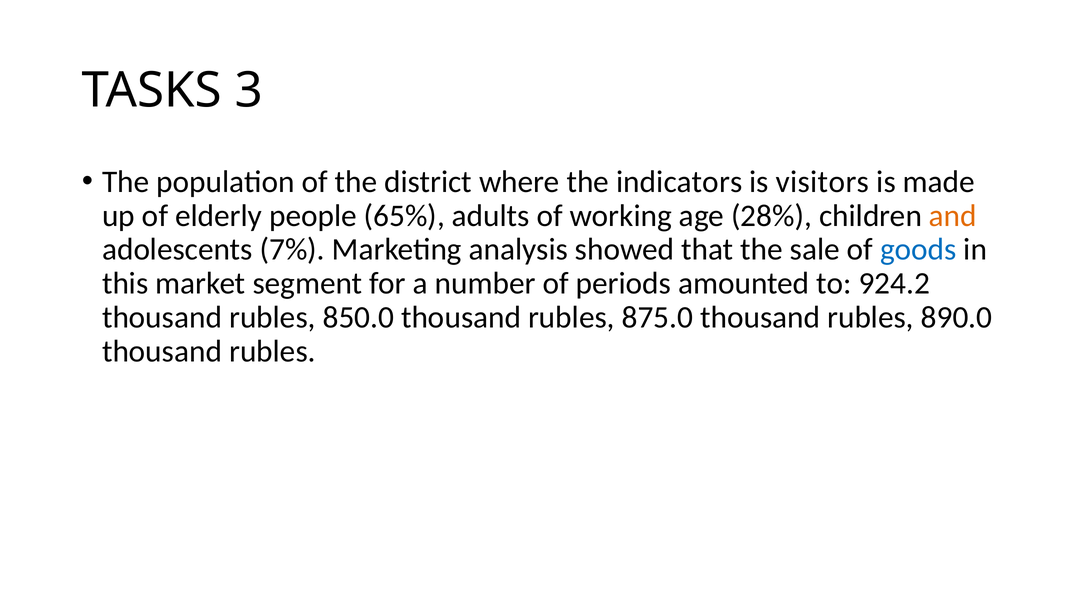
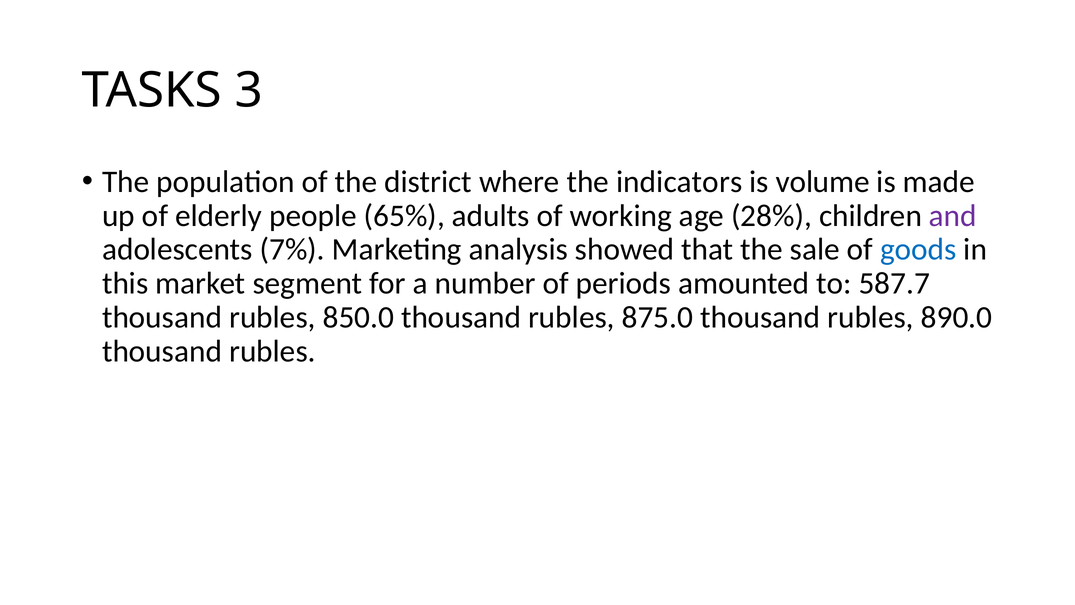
visitors: visitors -> volume (823, 182)
and colour: orange -> purple (953, 216)
924.2: 924.2 -> 587.7 (894, 283)
